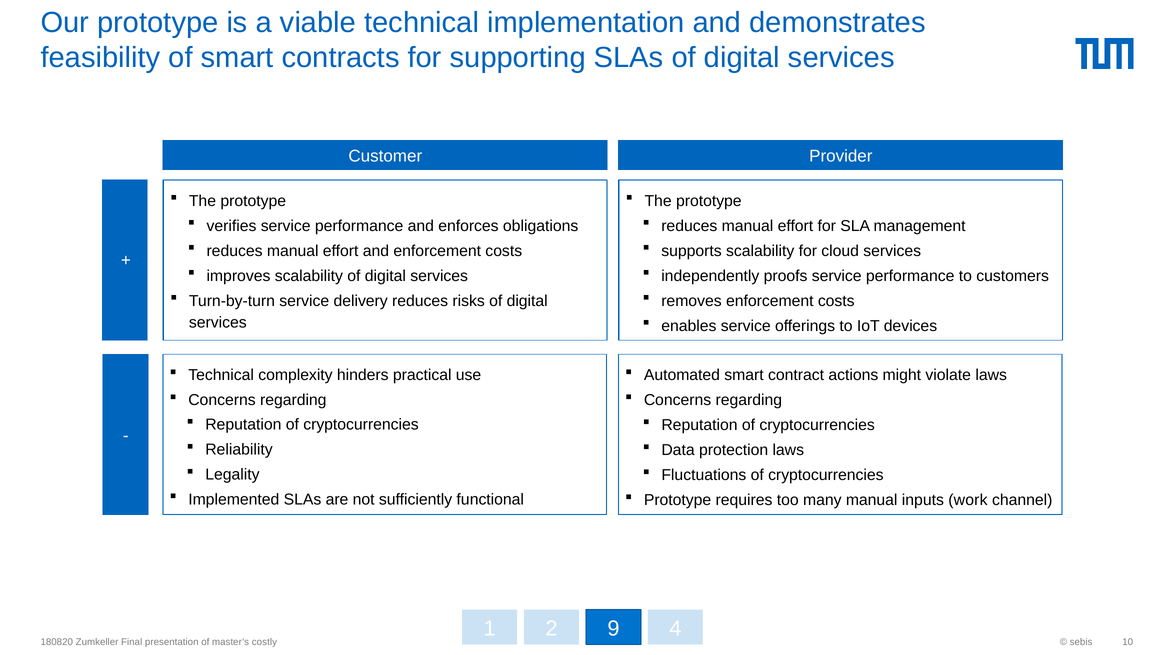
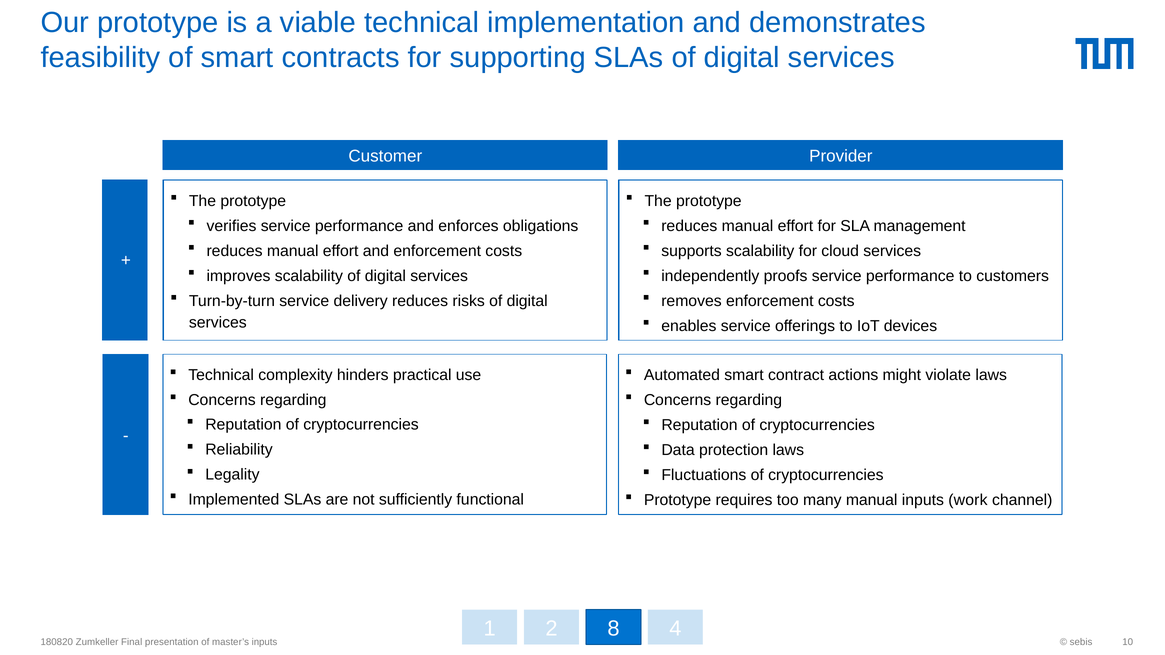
9: 9 -> 8 (613, 629)
master’s costly: costly -> inputs (264, 642)
